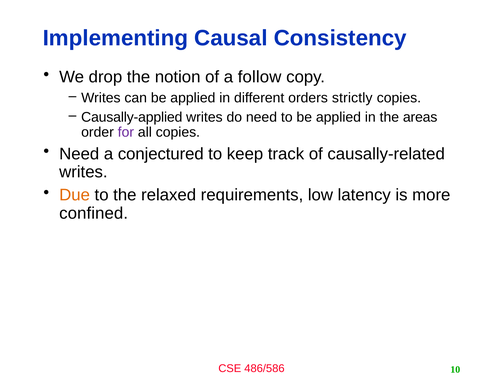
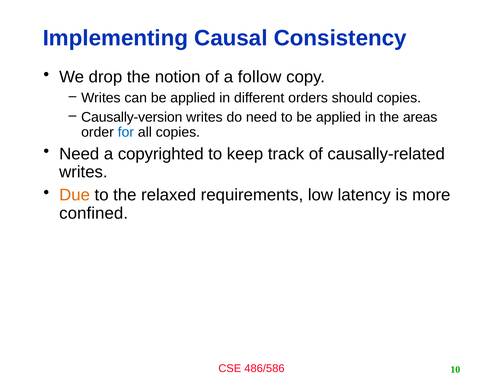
strictly: strictly -> should (352, 98)
Causally-applied: Causally-applied -> Causally-version (132, 117)
for colour: purple -> blue (126, 132)
conjectured: conjectured -> copyrighted (161, 154)
